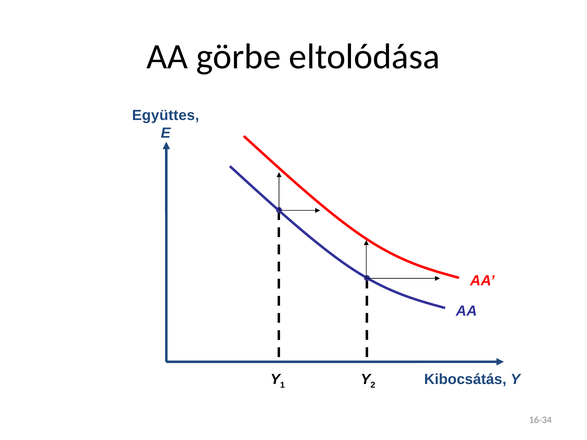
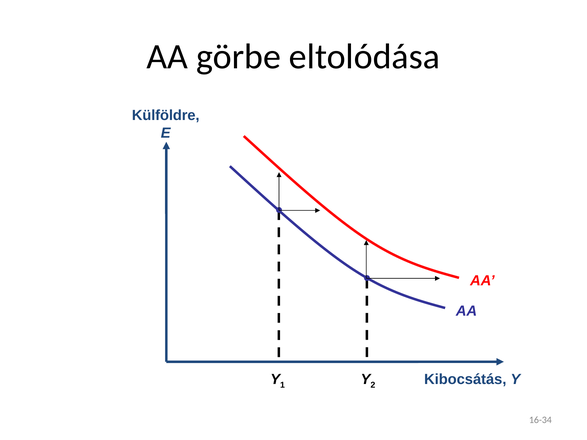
Együttes: Együttes -> Külföldre (166, 115)
